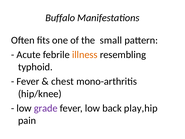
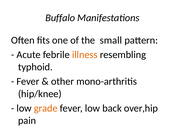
chest: chest -> other (63, 81)
grade colour: purple -> orange (46, 108)
play,hip: play,hip -> over,hip (141, 108)
